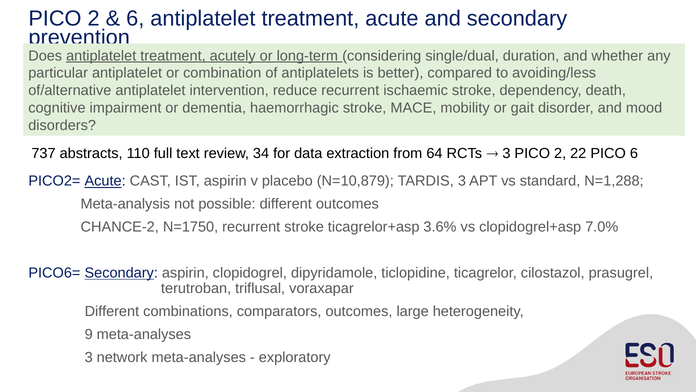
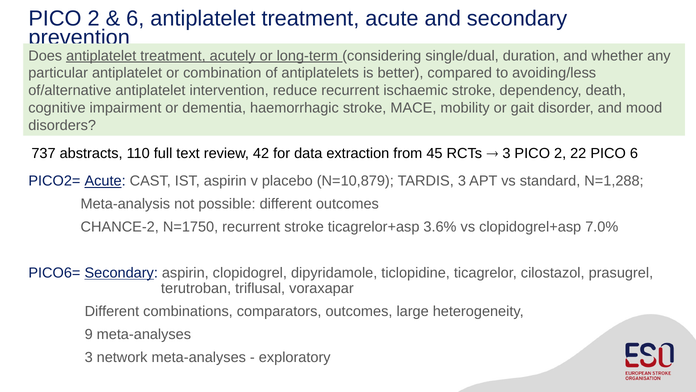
34: 34 -> 42 (261, 153)
64: 64 -> 45 (434, 153)
